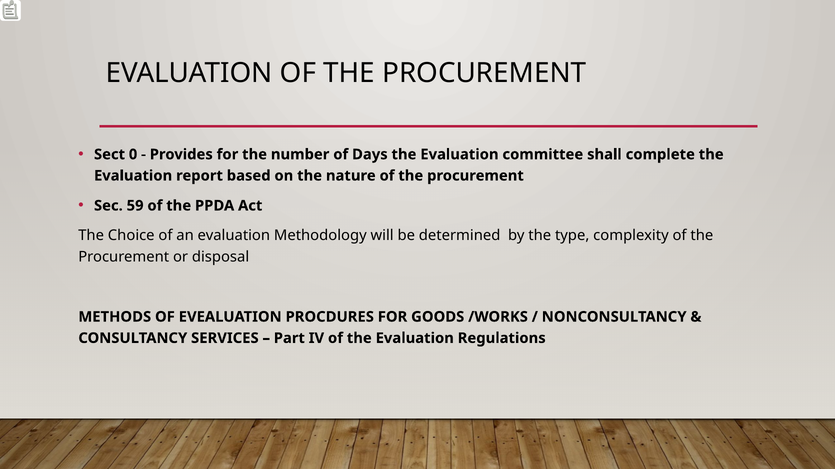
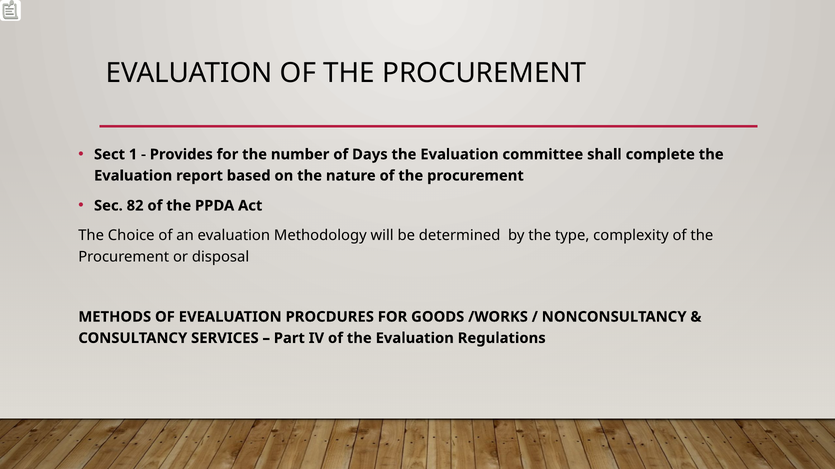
0: 0 -> 1 (133, 155)
59: 59 -> 82 (135, 206)
